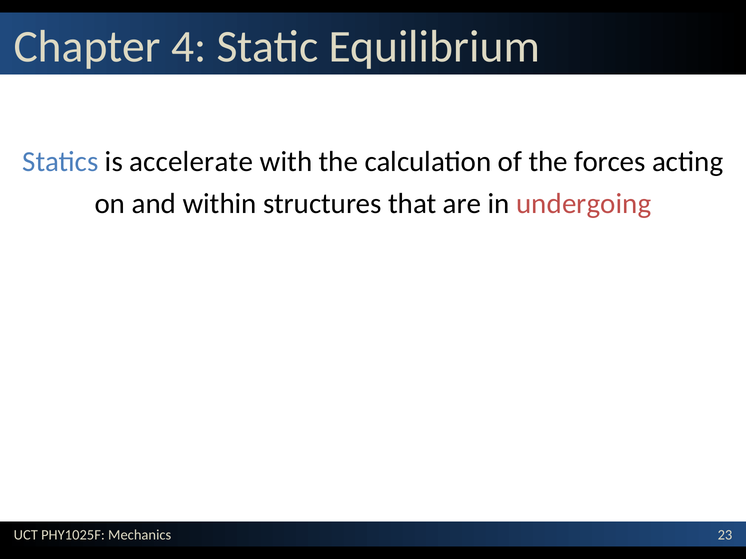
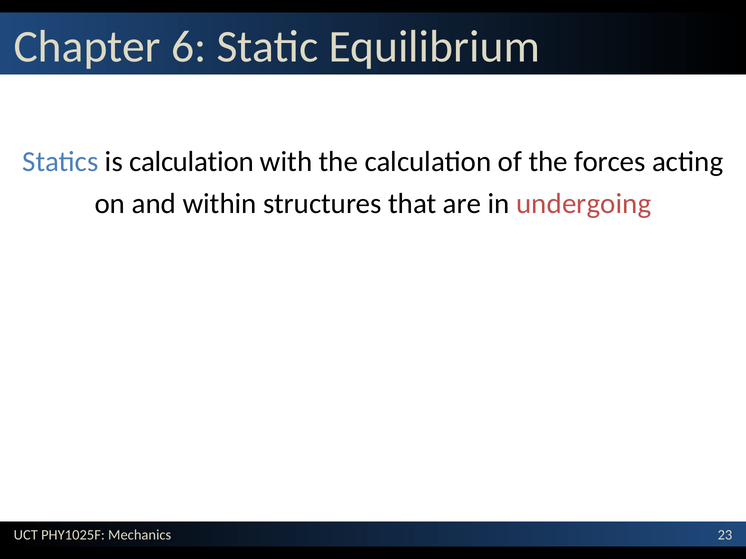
4: 4 -> 6 (189, 47)
is accelerate: accelerate -> calculation (192, 162)
